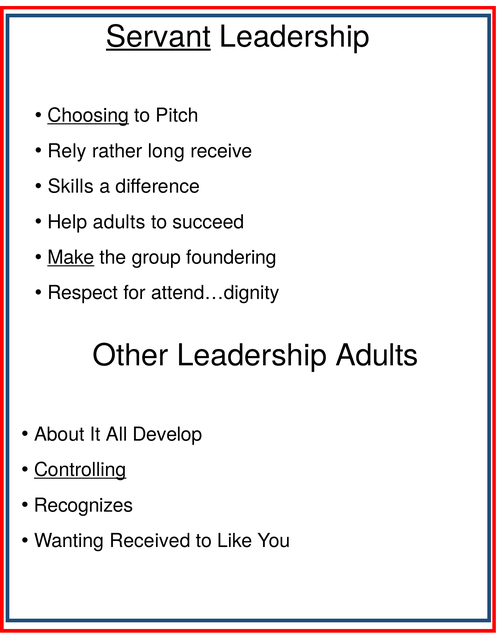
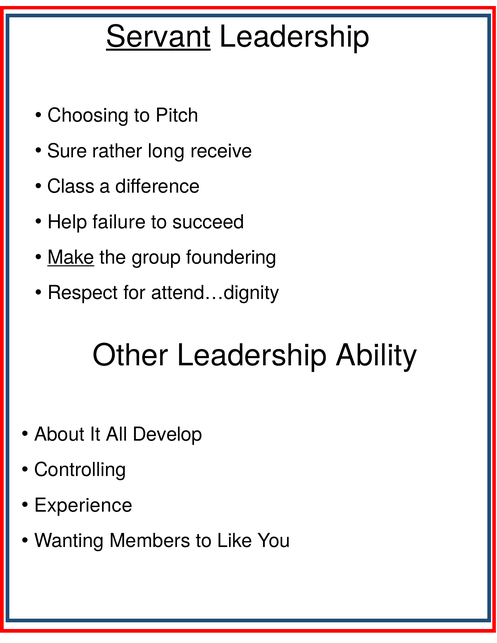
Choosing underline: present -> none (88, 116)
Rely: Rely -> Sure (67, 151)
Skills: Skills -> Class (71, 187)
Help adults: adults -> failure (119, 222)
Leadership Adults: Adults -> Ability (377, 356)
Controlling underline: present -> none (80, 470)
Recognizes: Recognizes -> Experience (83, 505)
Received: Received -> Members (150, 541)
